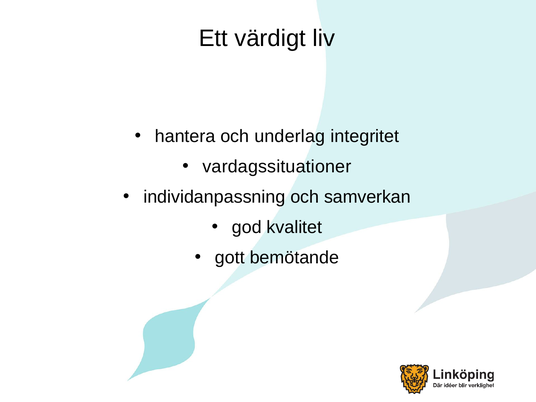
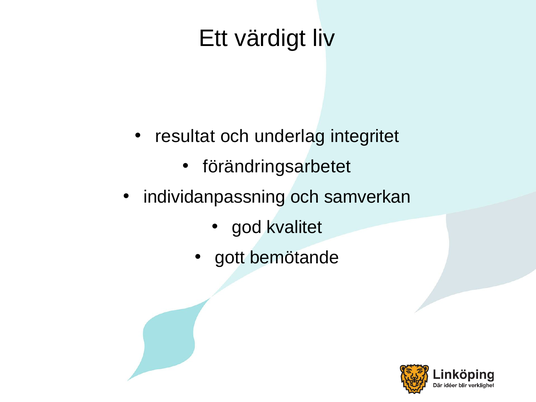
hantera: hantera -> resultat (185, 136)
vardagssituationer: vardagssituationer -> förändringsarbetet (277, 167)
